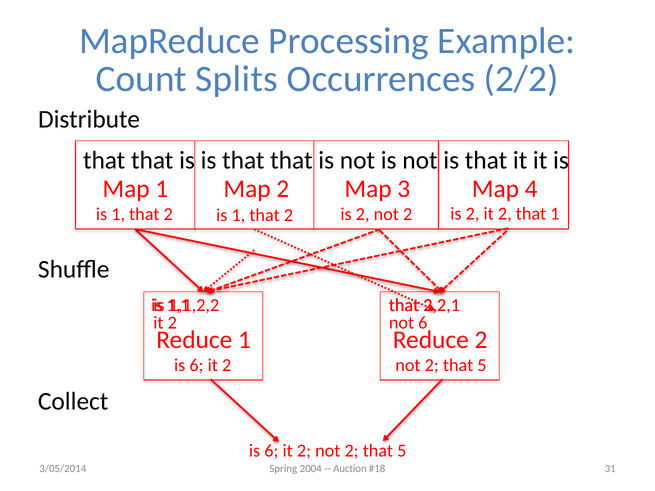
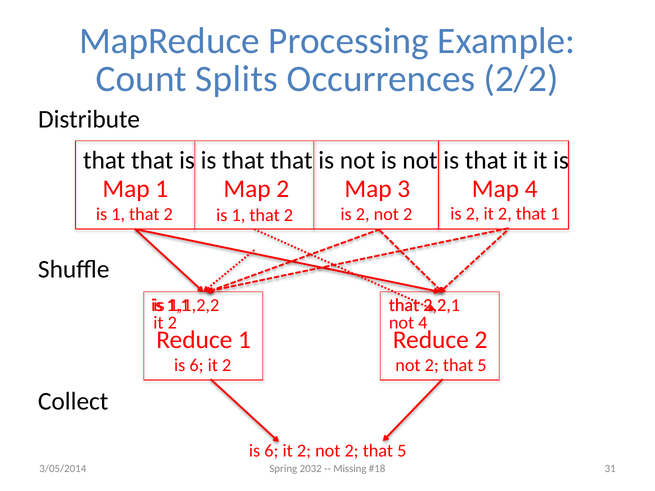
not 6: 6 -> 4 (423, 323)
2004: 2004 -> 2032 (311, 469)
Auction: Auction -> Missing (350, 469)
